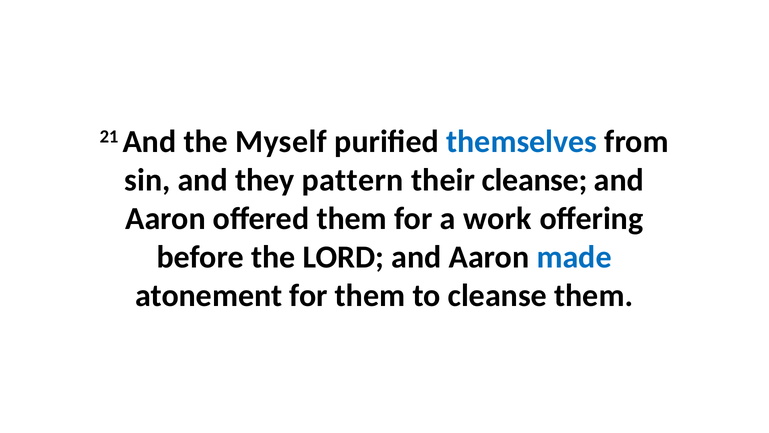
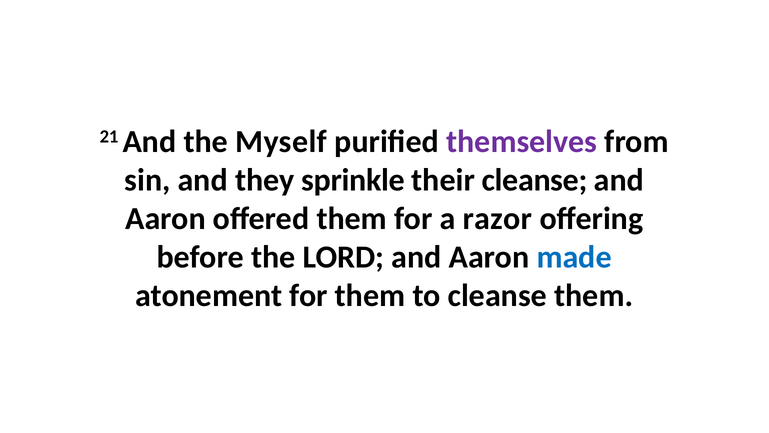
themselves colour: blue -> purple (522, 142)
pattern: pattern -> sprinkle (353, 180)
work: work -> razor (497, 218)
